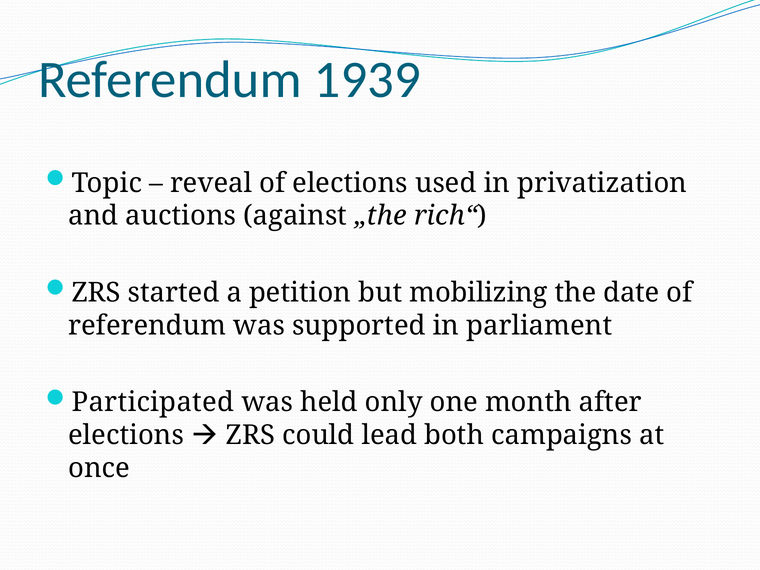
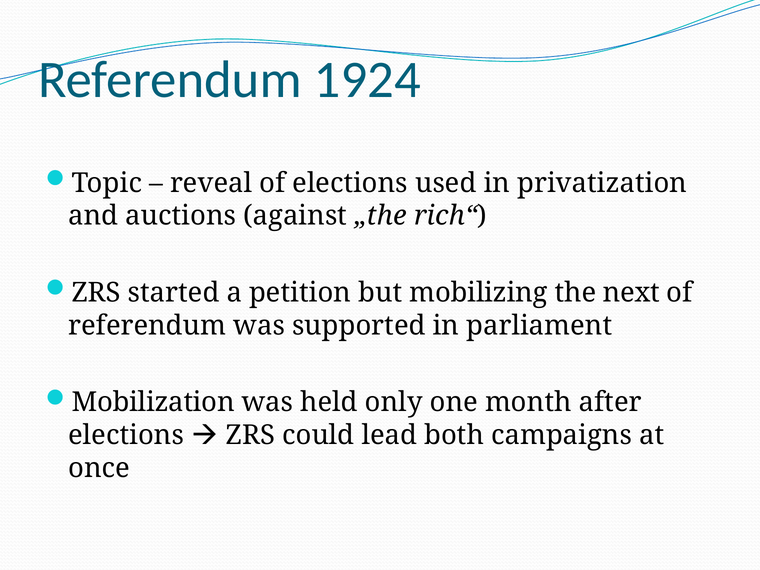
1939: 1939 -> 1924 (367, 80)
date: date -> next (631, 293)
Participated: Participated -> Mobilization (153, 402)
